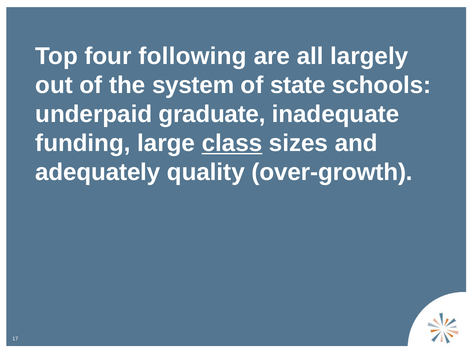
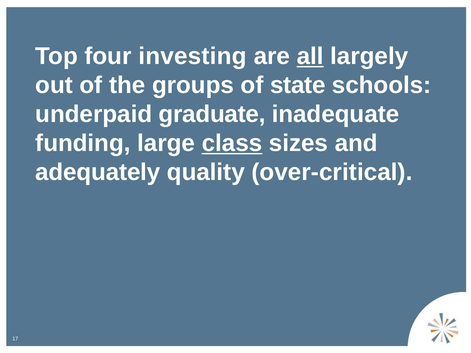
following: following -> investing (192, 56)
all underline: none -> present (310, 56)
system: system -> groups (193, 85)
over-growth: over-growth -> over-critical (332, 172)
